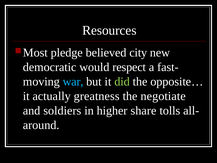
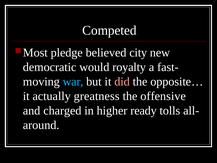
Resources: Resources -> Competed (109, 30)
respect: respect -> royalty (129, 67)
did colour: light green -> pink (122, 81)
negotiate: negotiate -> offensive (163, 96)
soldiers: soldiers -> charged (62, 110)
share: share -> ready (144, 110)
